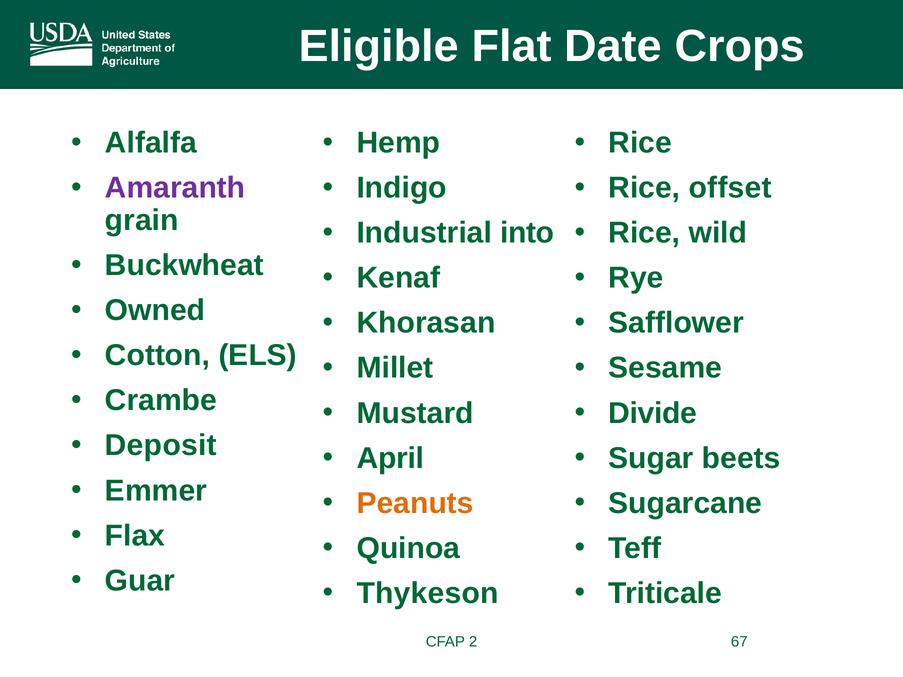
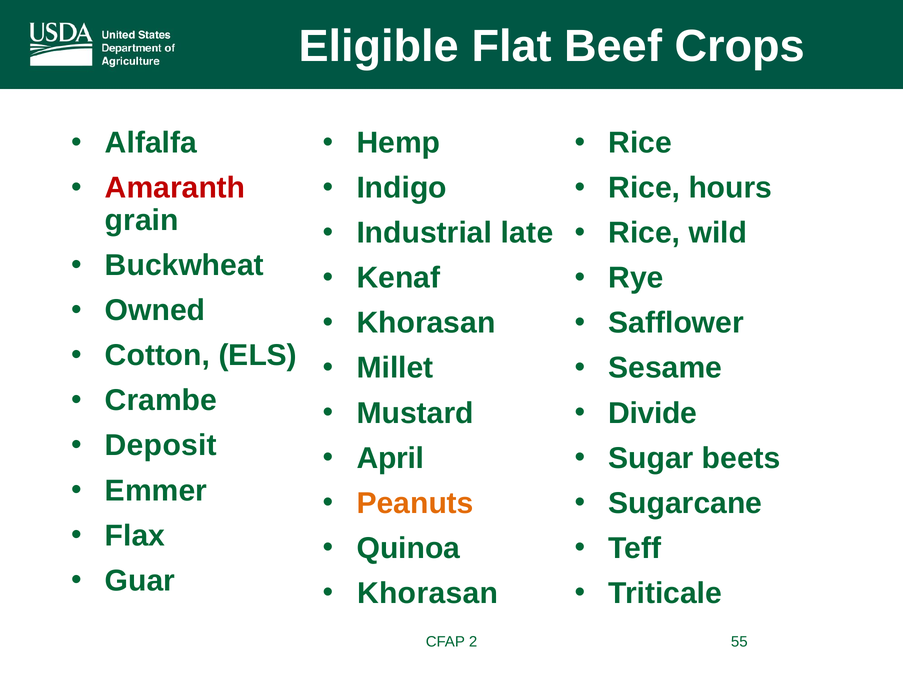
Date: Date -> Beef (613, 47)
Amaranth colour: purple -> red (175, 188)
offset: offset -> hours (730, 188)
into: into -> late (527, 233)
Thykeson: Thykeson -> Khorasan (428, 593)
67: 67 -> 55 (739, 642)
